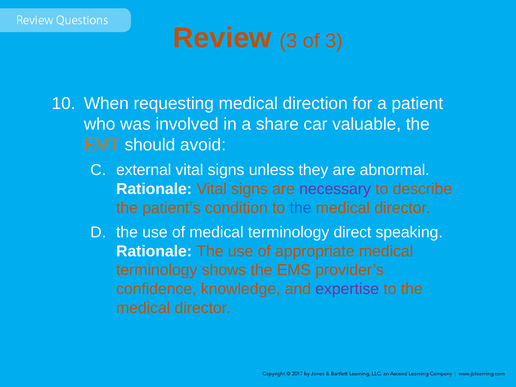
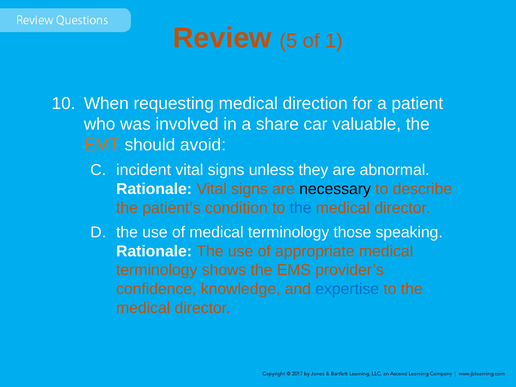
Review 3: 3 -> 5 (288, 41)
of 3: 3 -> 1 (334, 41)
external: external -> incident (144, 170)
necessary colour: purple -> black (335, 189)
direct: direct -> those (352, 232)
expertise colour: purple -> blue (347, 289)
